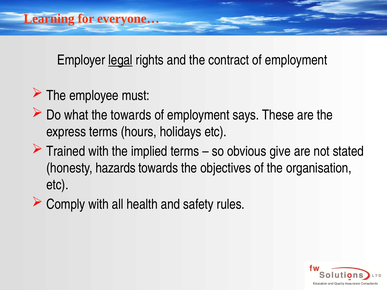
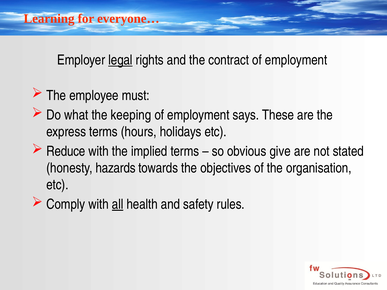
the towards: towards -> keeping (131, 115)
Trained: Trained -> Reduce (66, 151)
all underline: none -> present (118, 204)
